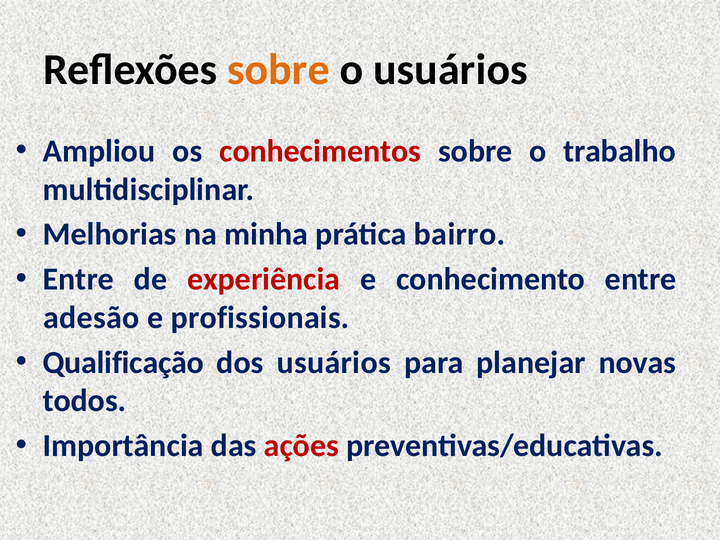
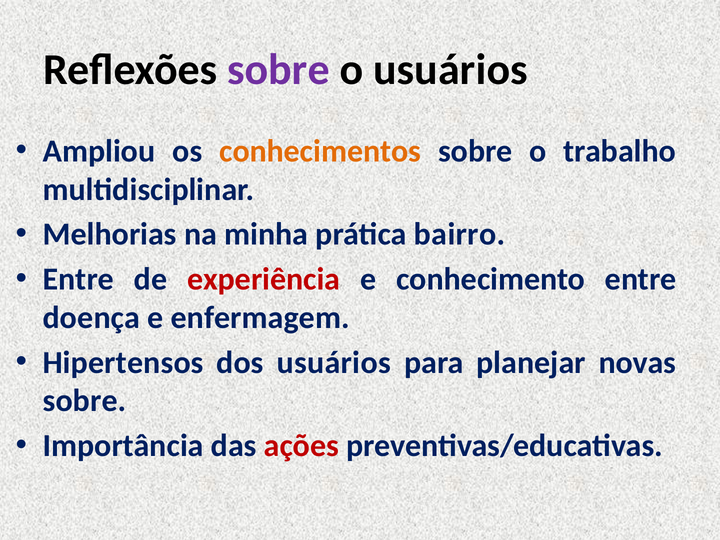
sobre colour: orange -> purple (279, 70)
conhecimentos colour: red -> orange (320, 151)
adesão: adesão -> doença (91, 318)
profissionais: profissionais -> enfermagem (260, 318)
Qualificação: Qualificação -> Hipertensos (123, 362)
todos: todos -> sobre (84, 401)
